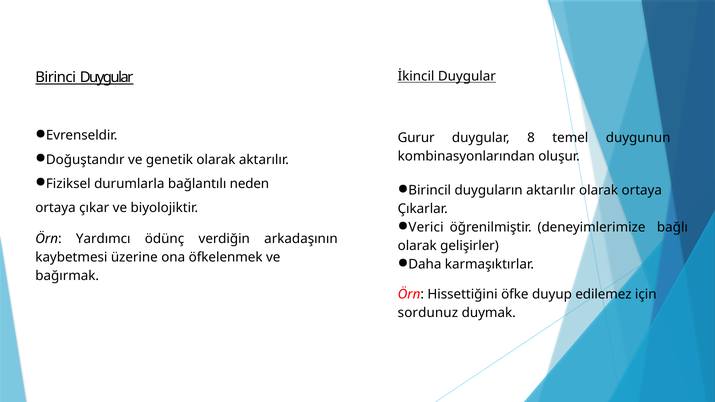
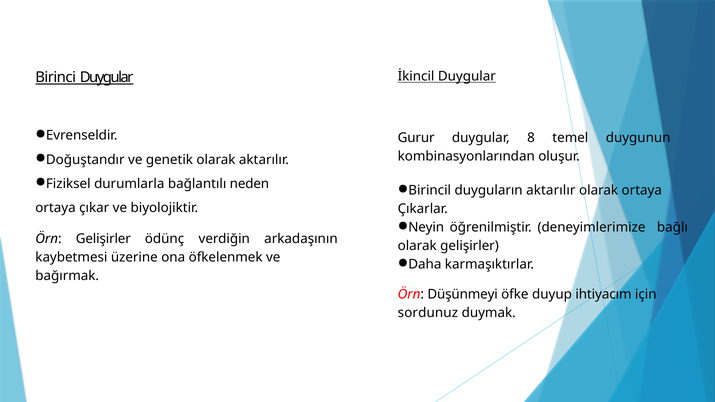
Verici: Verici -> Neyin (426, 228)
Örn Yardımcı: Yardımcı -> Gelişirler (103, 239)
Hissettiğini: Hissettiğini -> Düşünmeyi (463, 294)
edilemez: edilemez -> ihtiyacım (603, 294)
